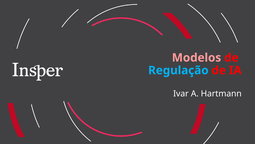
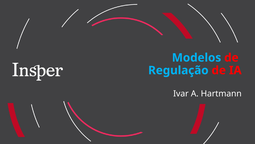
Modelos colour: pink -> light blue (197, 57)
